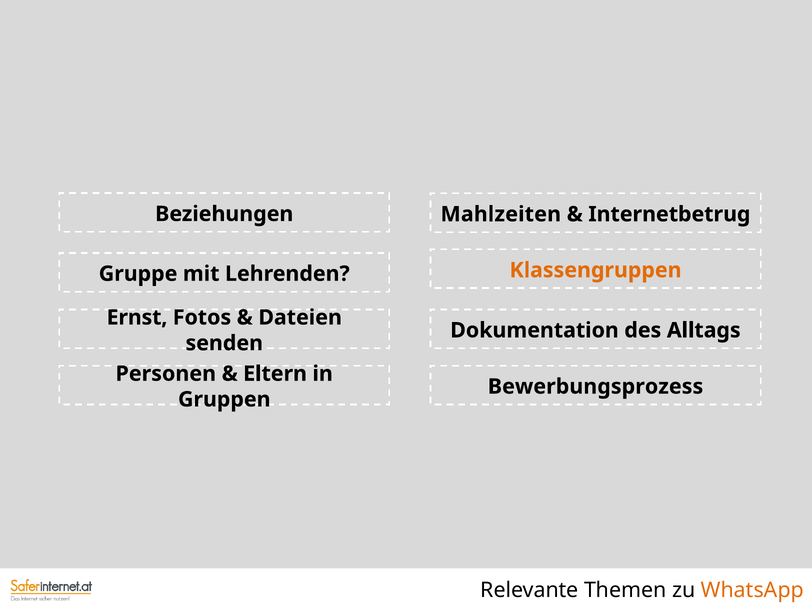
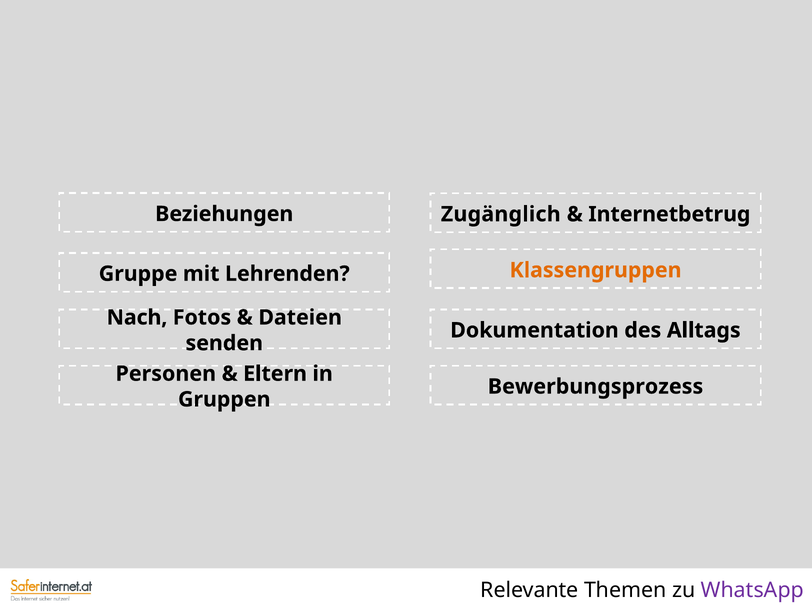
Mahlzeiten: Mahlzeiten -> Zugänglich (501, 214)
Ernst: Ernst -> Nach (137, 317)
WhatsApp colour: orange -> purple (752, 590)
